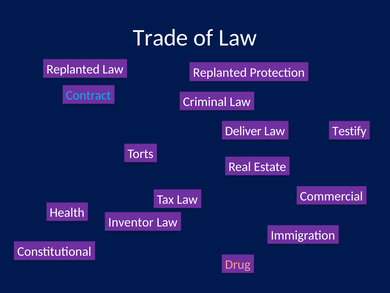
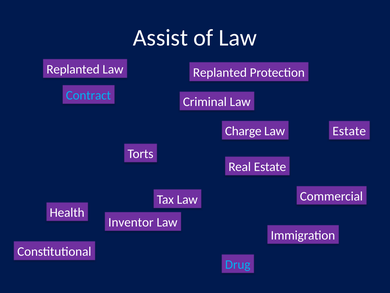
Trade: Trade -> Assist (160, 38)
Deliver: Deliver -> Charge (243, 131)
Testify: Testify -> Estate (349, 131)
Drug colour: pink -> light blue (238, 264)
